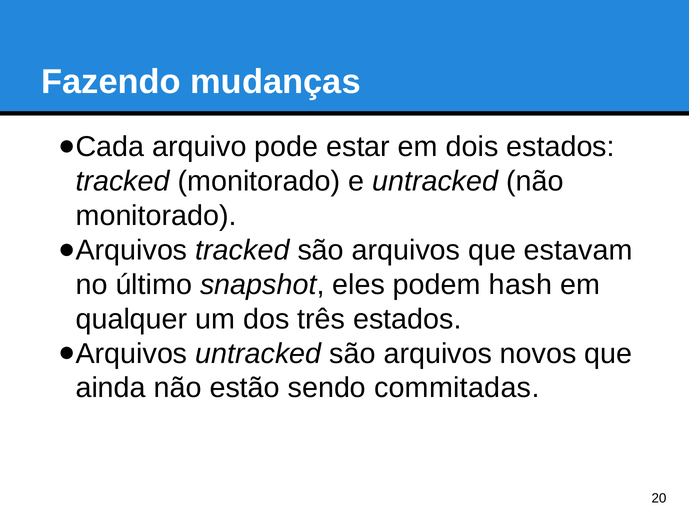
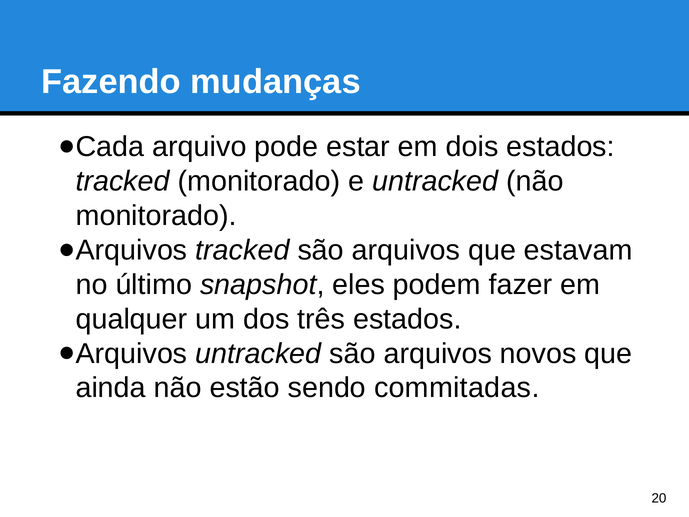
hash: hash -> fazer (521, 284)
